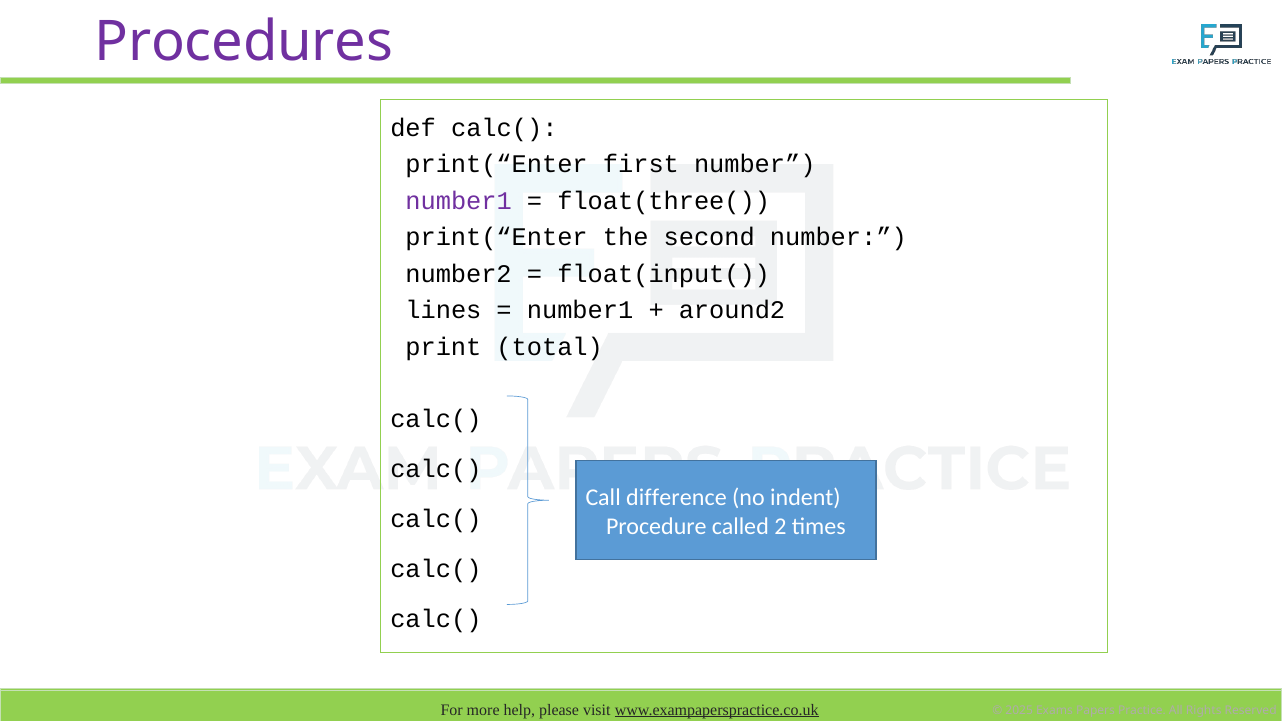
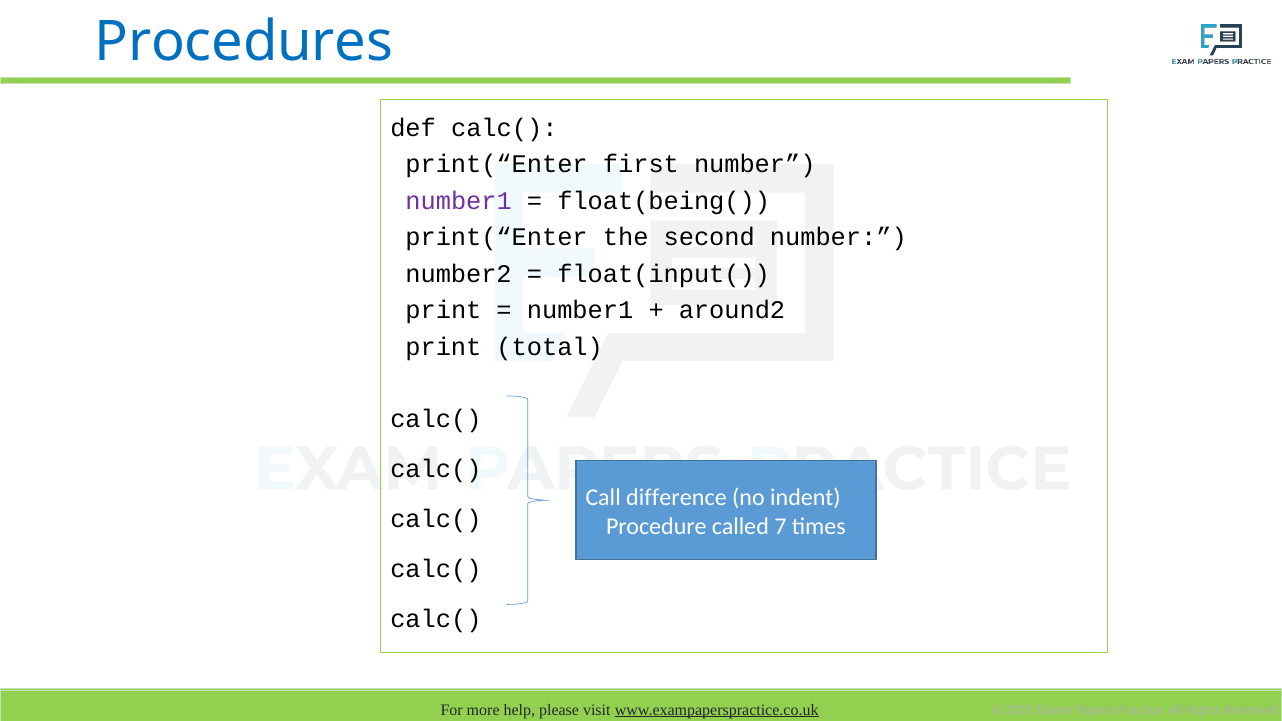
Procedures colour: purple -> blue (244, 42)
float(three(: float(three( -> float(being( (664, 201)
lines: lines -> print (443, 310)
2: 2 -> 7 (780, 526)
